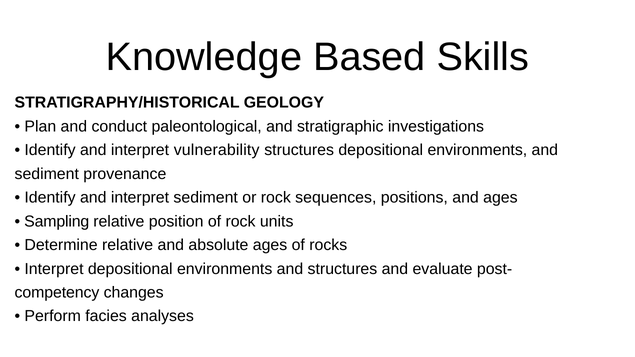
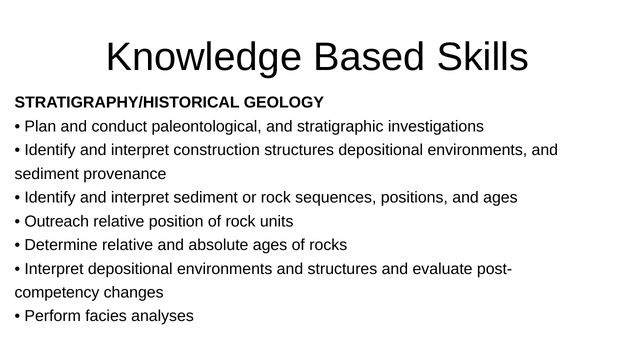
vulnerability: vulnerability -> construction (217, 150)
Sampling: Sampling -> Outreach (57, 221)
